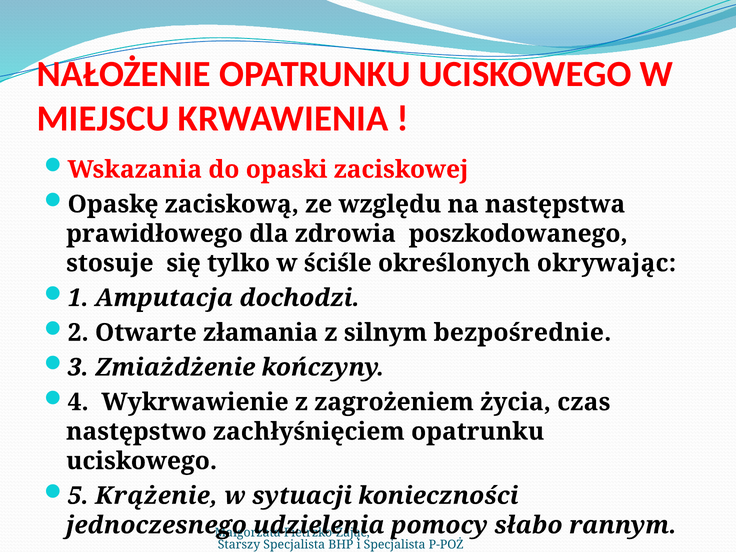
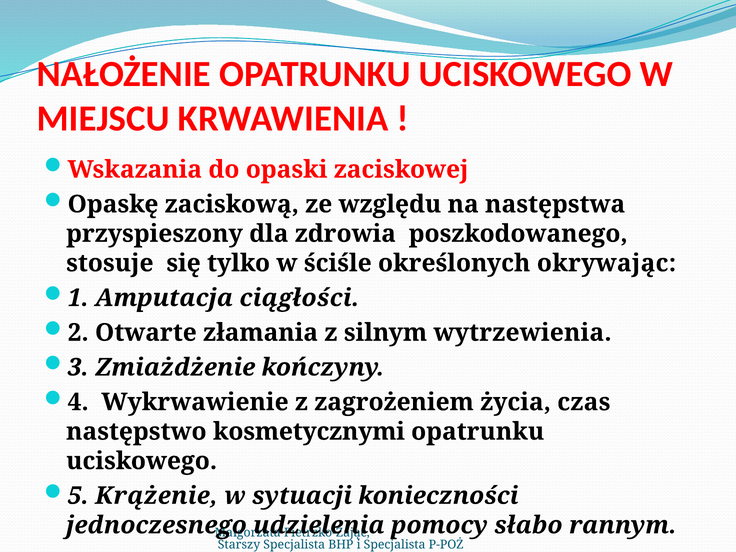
prawidłowego: prawidłowego -> przyspieszony (154, 234)
dochodzi: dochodzi -> ciągłości (299, 298)
bezpośrednie: bezpośrednie -> wytrzewienia (523, 333)
zachłyśnięciem: zachłyśnięciem -> kosmetycznymi (309, 432)
